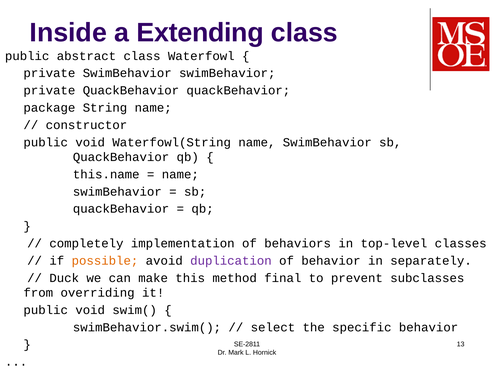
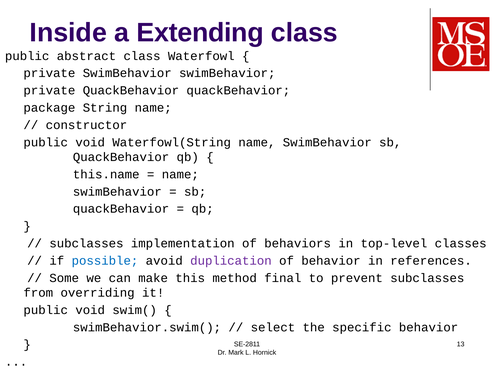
completely: completely -> subclasses (86, 244)
possible colour: orange -> blue (105, 261)
separately: separately -> references (431, 261)
Duck: Duck -> Some (64, 278)
